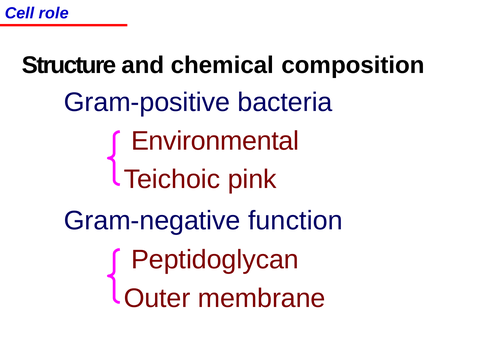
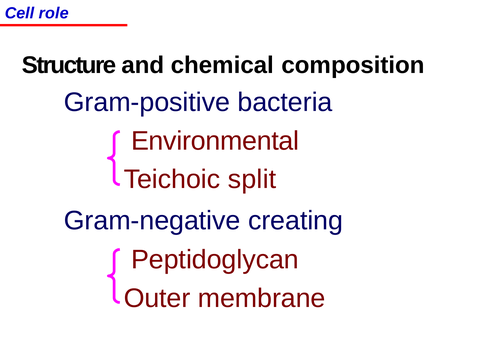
pink: pink -> split (252, 180)
function: function -> creating (296, 221)
